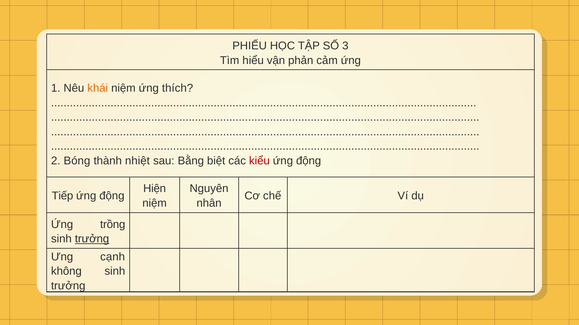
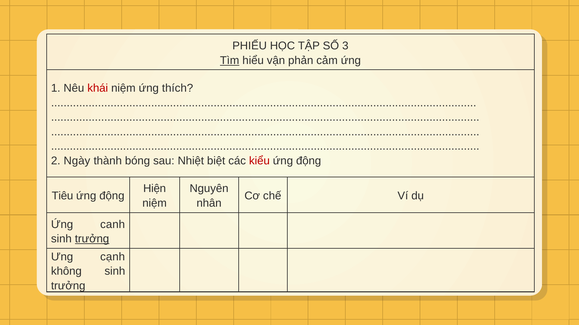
Tìm underline: none -> present (230, 60)
khái colour: orange -> red (98, 88)
Bóng: Bóng -> Ngày (77, 161)
nhiệt: nhiệt -> bóng (137, 161)
Bằng: Bằng -> Nhiệt (191, 161)
Tiếp: Tiếp -> Tiêu (62, 196)
trồng: trồng -> canh (113, 225)
